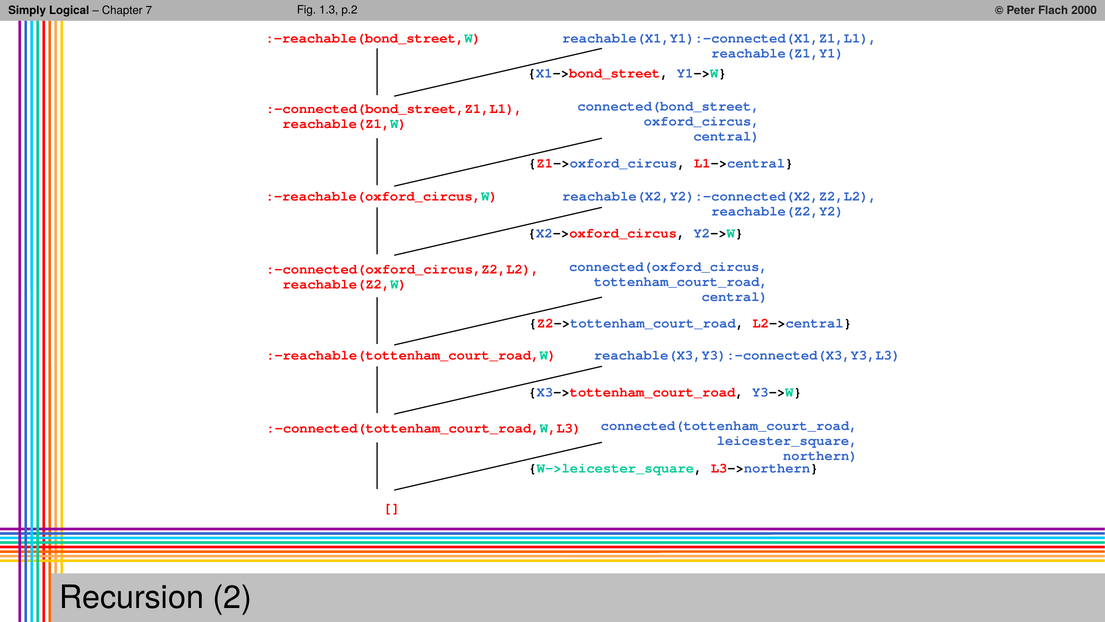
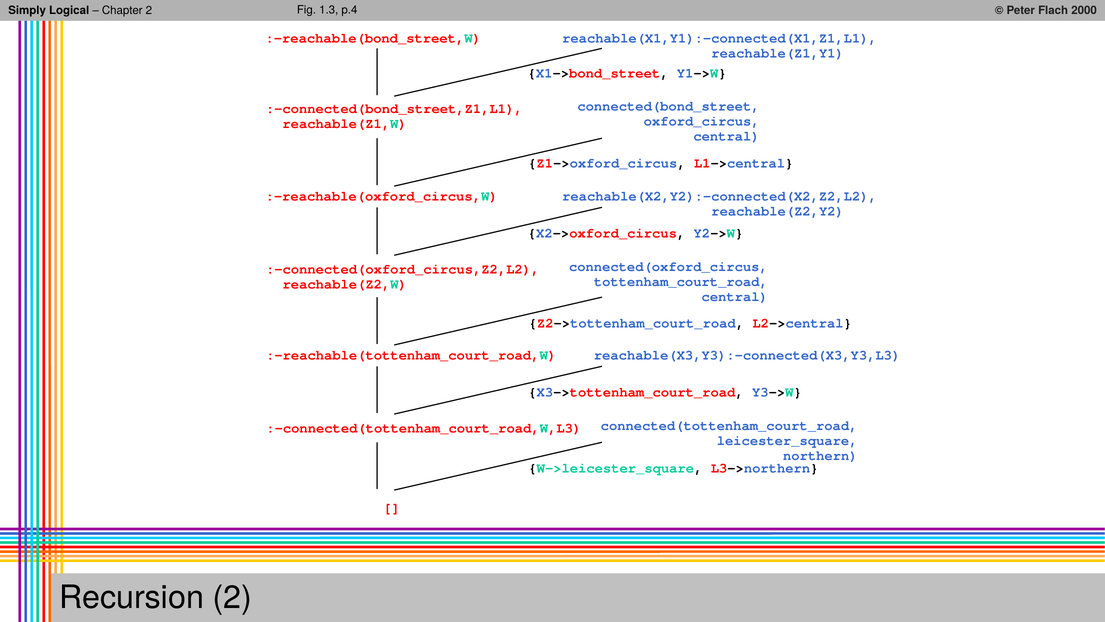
p.2: p.2 -> p.4 (349, 10)
Chapter 7: 7 -> 2 (149, 10)
